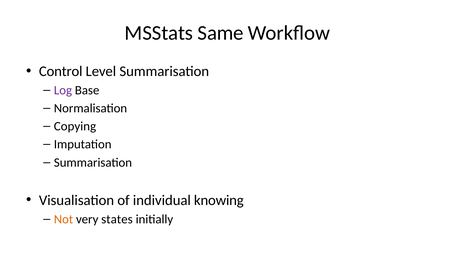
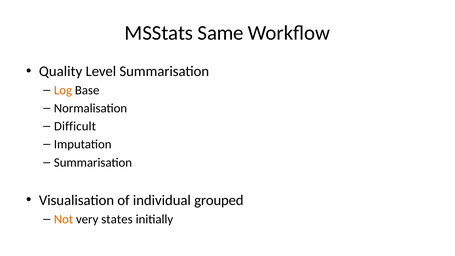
Control: Control -> Quality (61, 71)
Log colour: purple -> orange (63, 90)
Copying: Copying -> Difficult (75, 126)
knowing: knowing -> grouped (219, 200)
